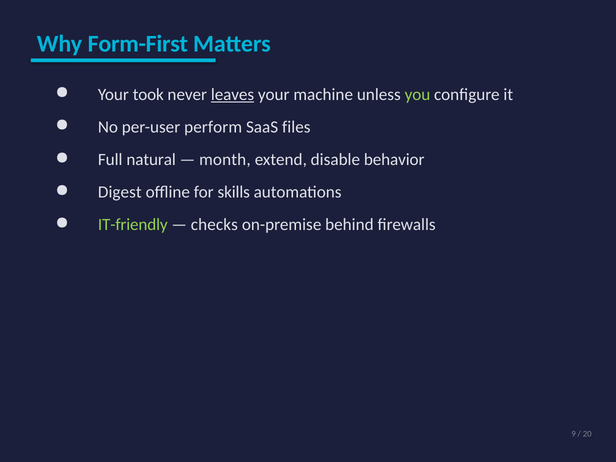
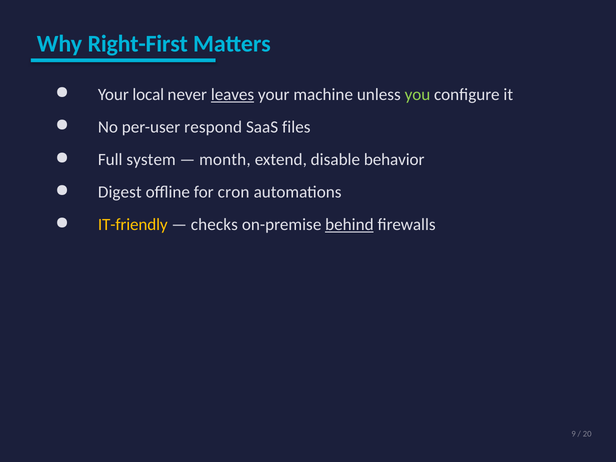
Form-First: Form-First -> Right-First (138, 44)
took: took -> local (148, 95)
perform: perform -> respond (213, 127)
natural: natural -> system (151, 160)
skills: skills -> cron (234, 192)
IT-friendly colour: light green -> yellow (133, 225)
behind underline: none -> present (349, 225)
